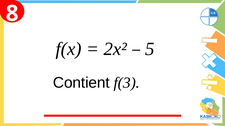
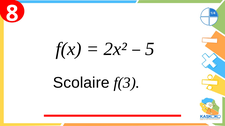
Contient: Contient -> Scolaire (81, 83)
